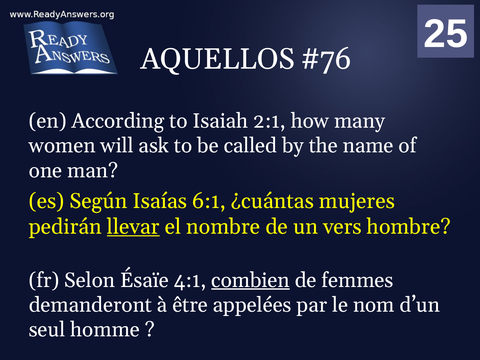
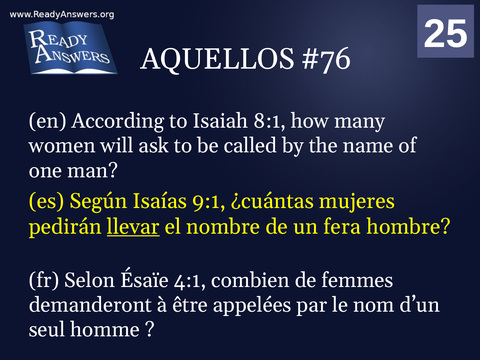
2:1: 2:1 -> 8:1 (270, 121)
6:1: 6:1 -> 9:1 (209, 201)
vers: vers -> fera (342, 227)
combien underline: present -> none (251, 280)
